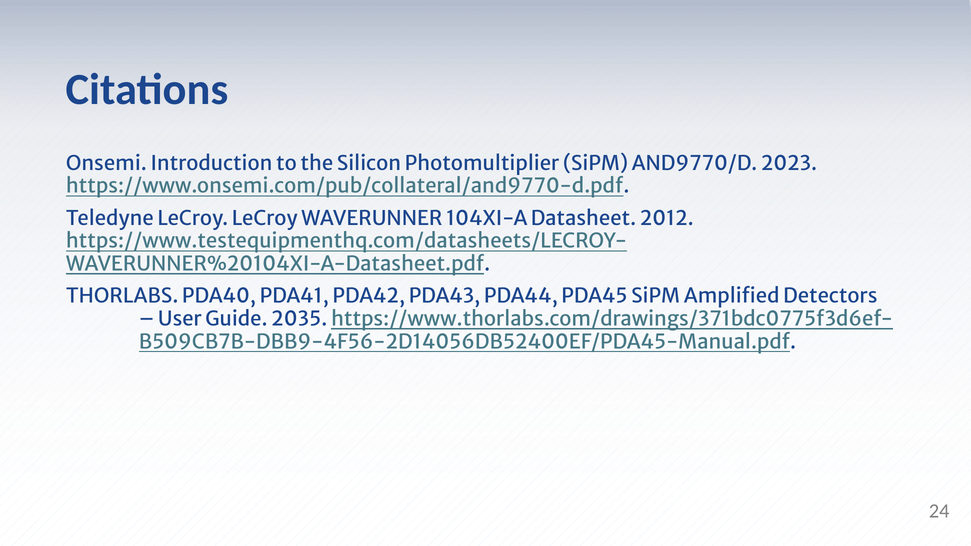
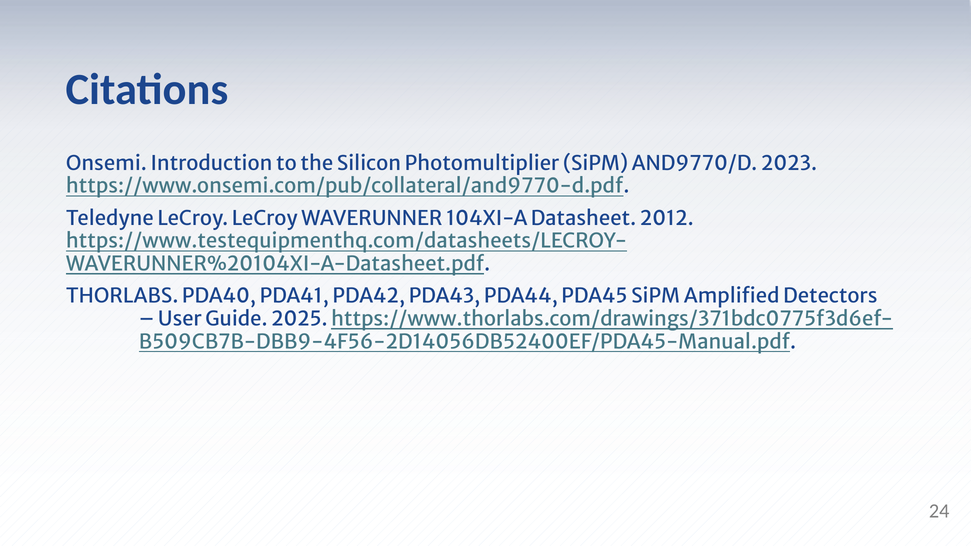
2035: 2035 -> 2025 (299, 319)
